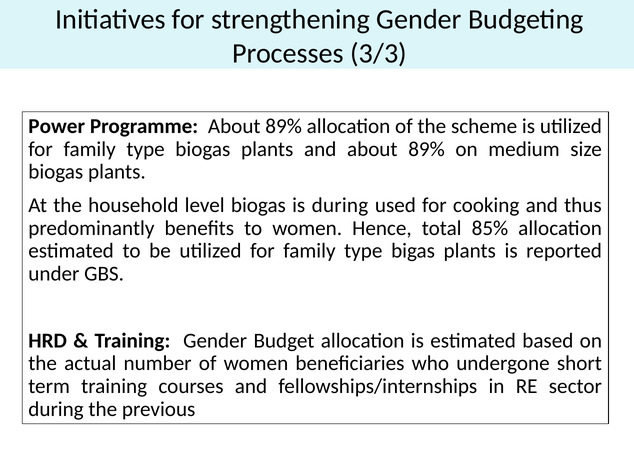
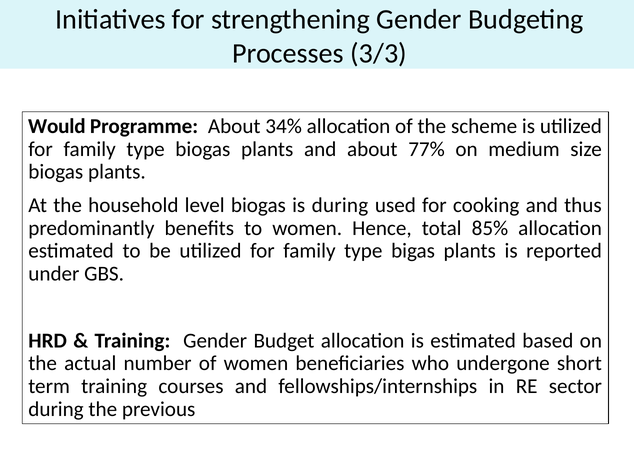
Power: Power -> Would (57, 126)
Programme About 89%: 89% -> 34% (284, 126)
and about 89%: 89% -> 77% (426, 149)
